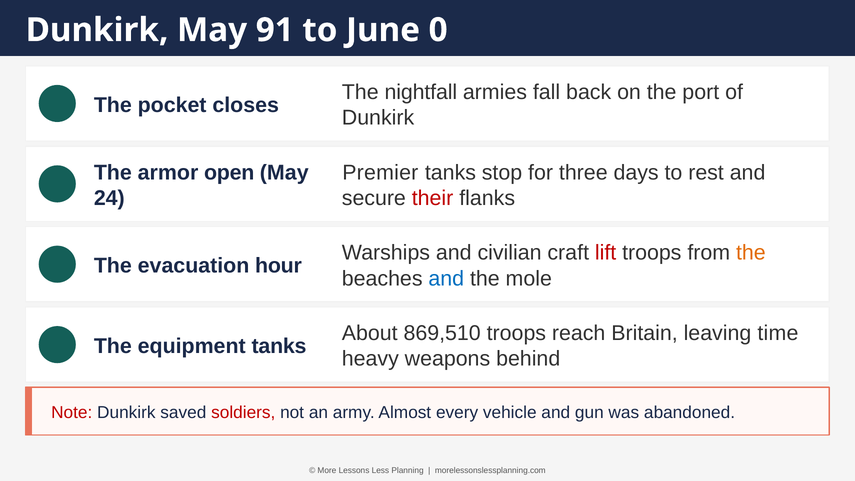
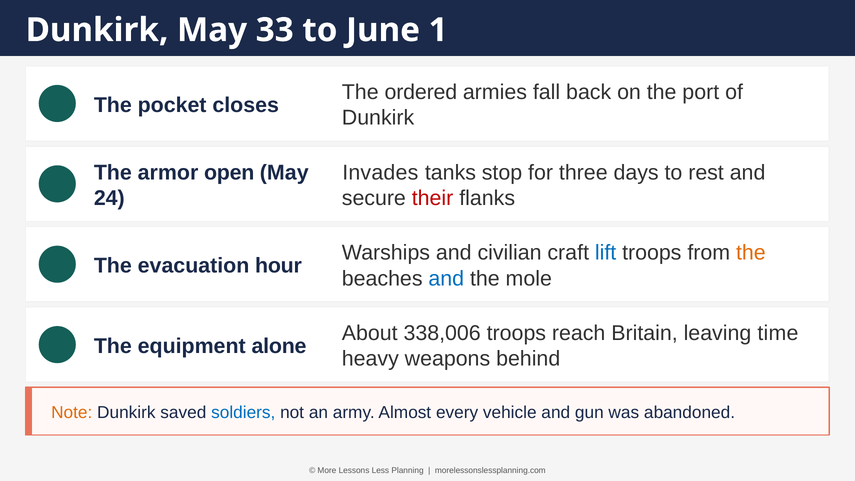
91: 91 -> 33 (275, 30)
0: 0 -> 1 (438, 30)
nightfall: nightfall -> ordered (421, 92)
Premier: Premier -> Invades (380, 172)
lift colour: red -> blue (606, 253)
869,510: 869,510 -> 338,006 (442, 333)
equipment tanks: tanks -> alone (279, 346)
Note colour: red -> orange (72, 412)
soldiers colour: red -> blue (243, 412)
